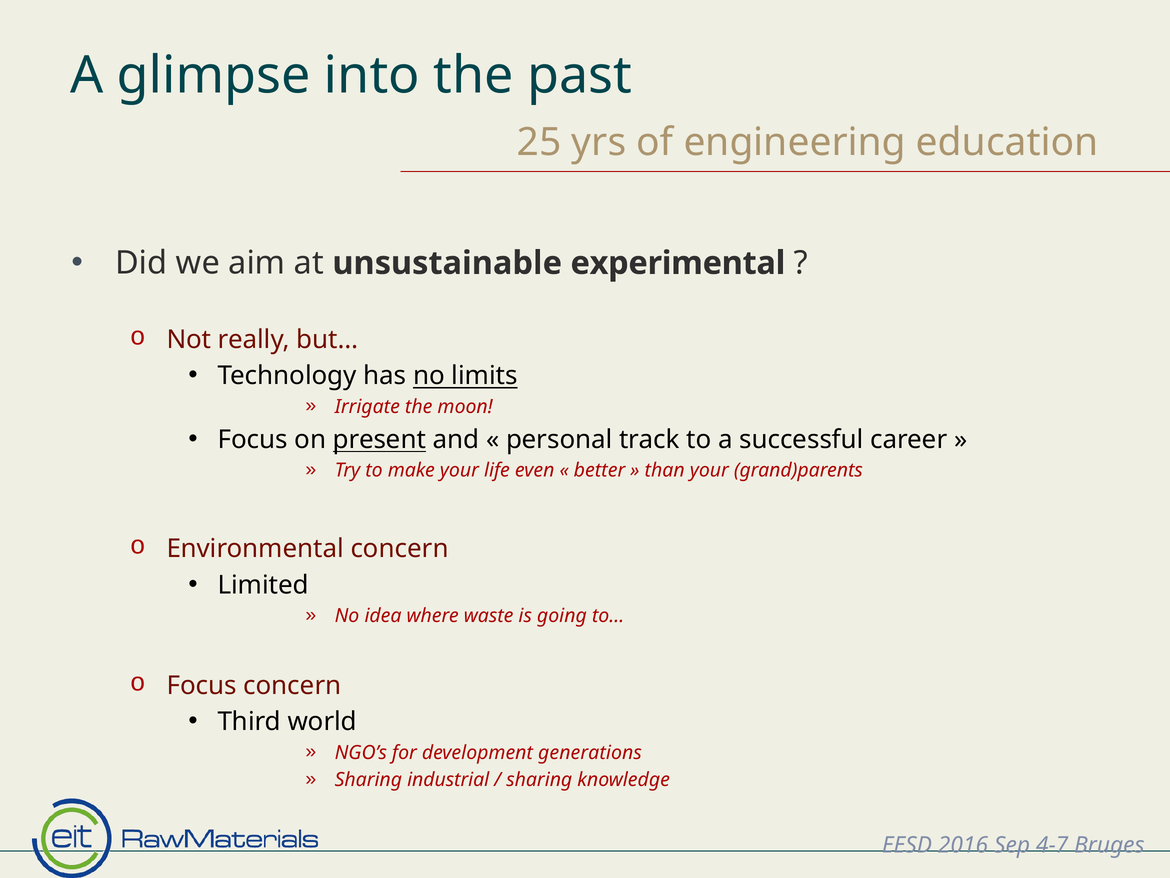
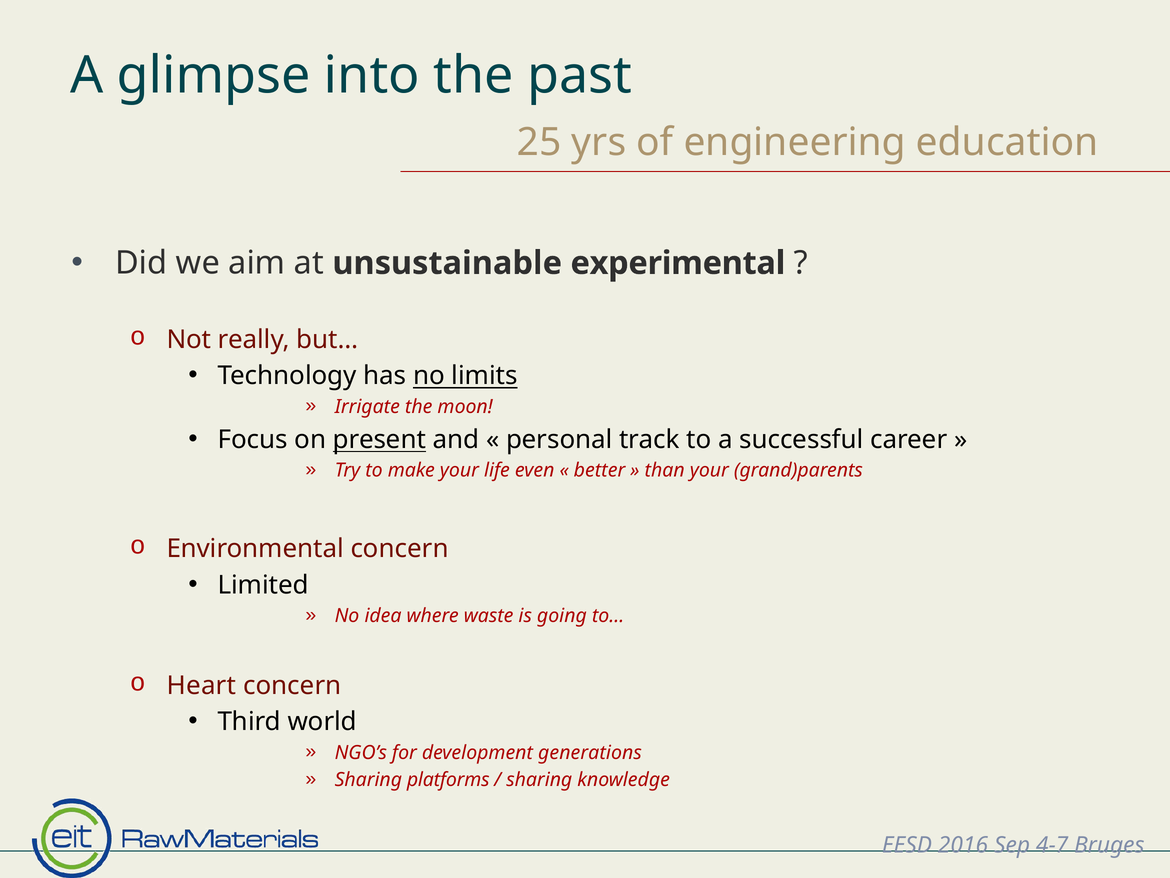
Focus: Focus -> Heart (201, 685)
industrial: industrial -> platforms (448, 779)
